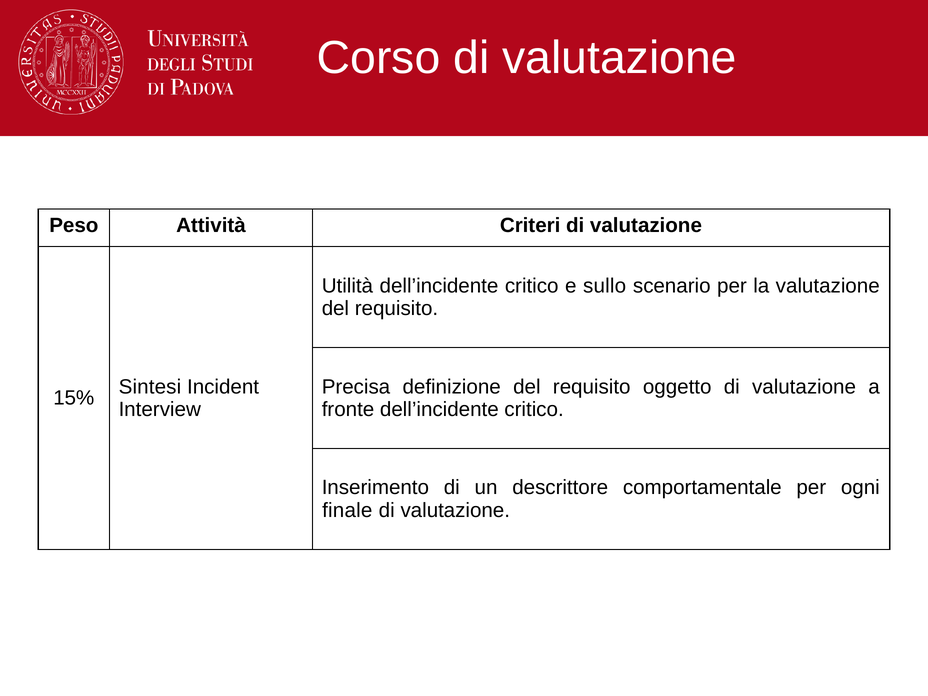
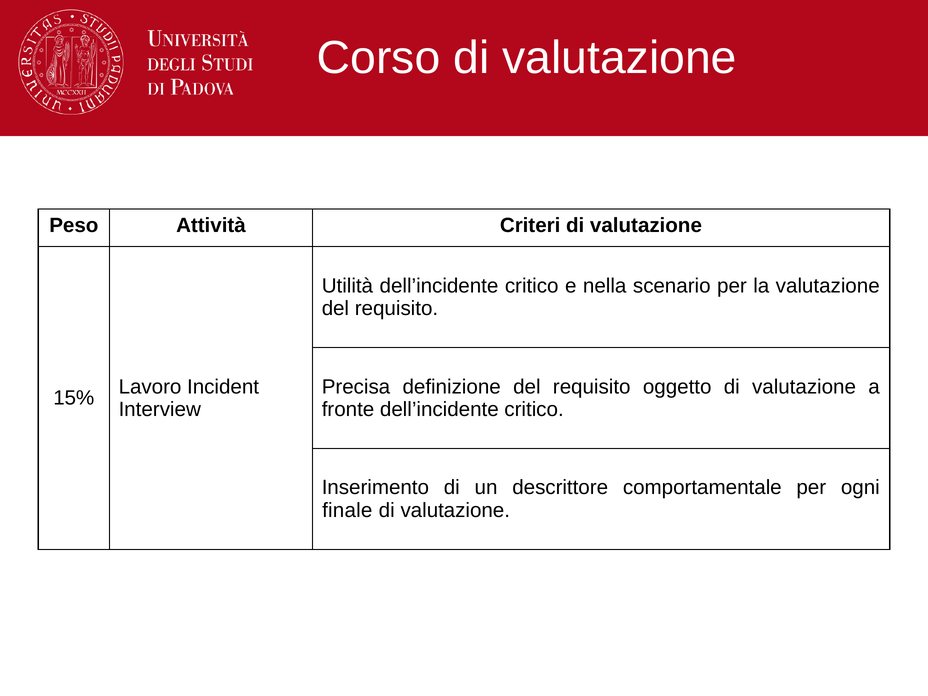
sullo: sullo -> nella (605, 286)
Sintesi: Sintesi -> Lavoro (150, 387)
